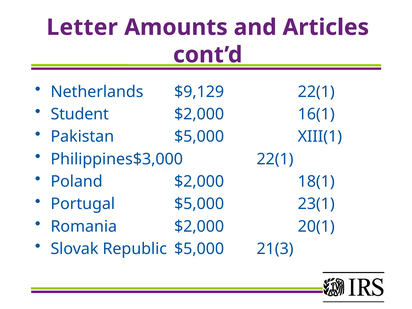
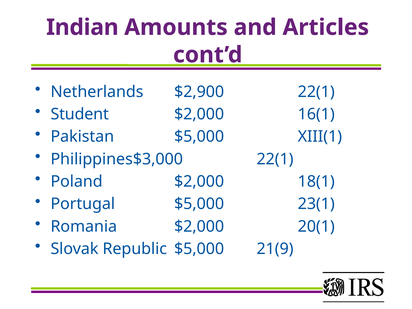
Letter: Letter -> Indian (82, 27)
$9,129: $9,129 -> $2,900 (199, 92)
21(3: 21(3 -> 21(9 (275, 249)
